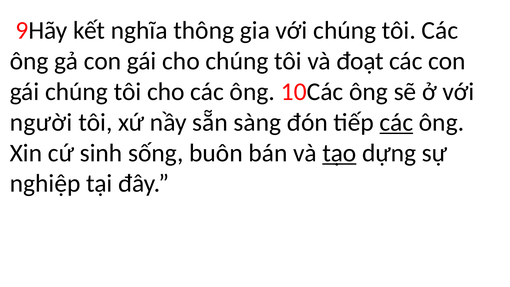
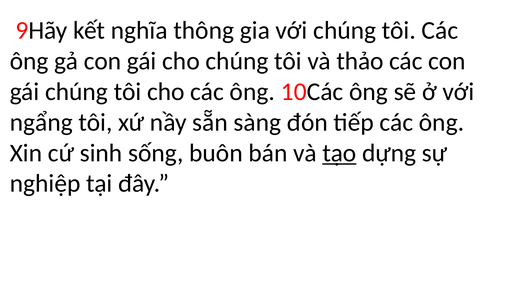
đoạt: đoạt -> thảo (360, 61)
người: người -> ngẩng (41, 122)
các underline: present -> none (396, 122)
